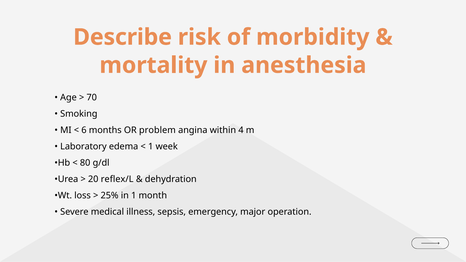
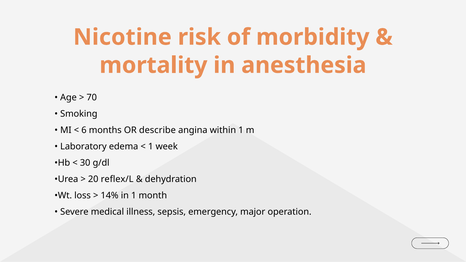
Describe: Describe -> Nicotine (122, 37)
problem: problem -> describe (157, 130)
within 4: 4 -> 1 (241, 130)
80: 80 -> 30 (85, 163)
25%: 25% -> 14% (110, 196)
